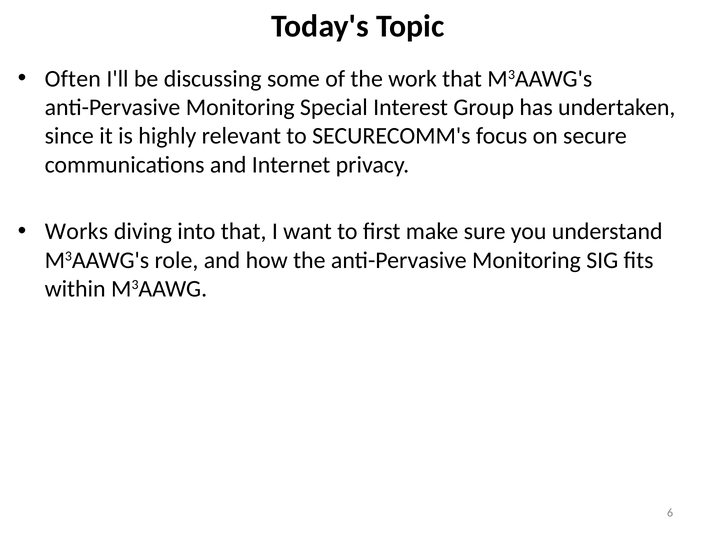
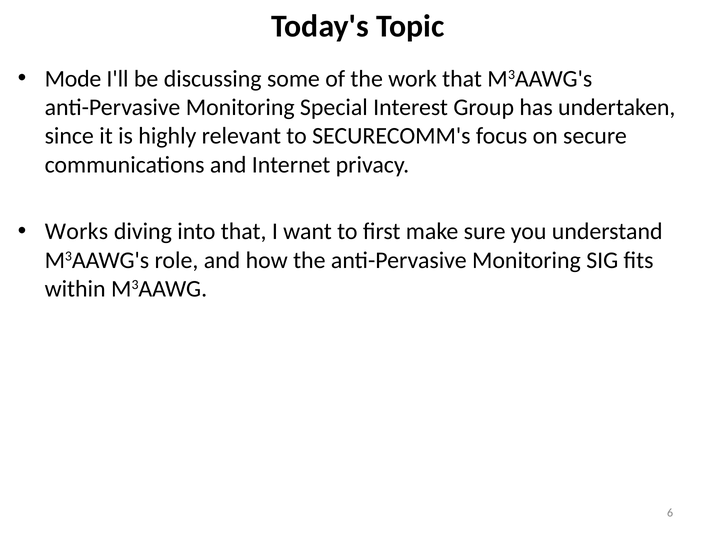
Often: Often -> Mode (73, 79)
